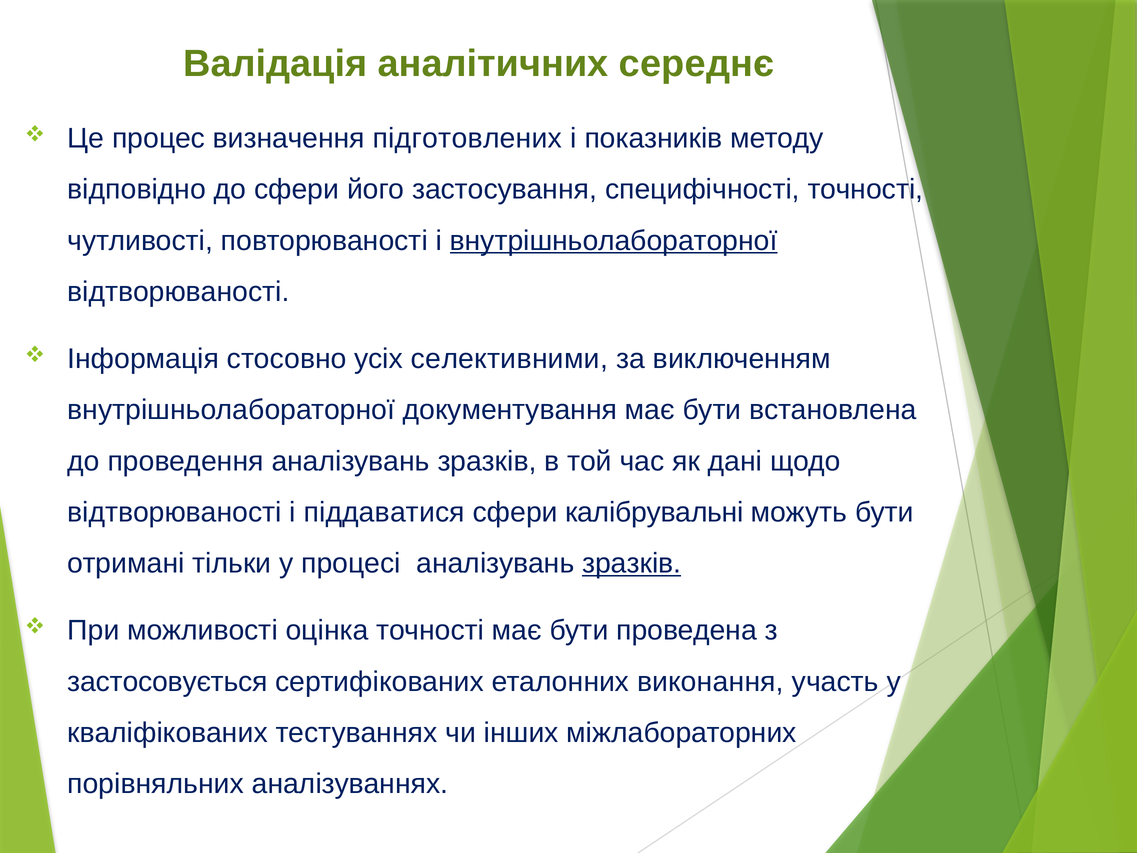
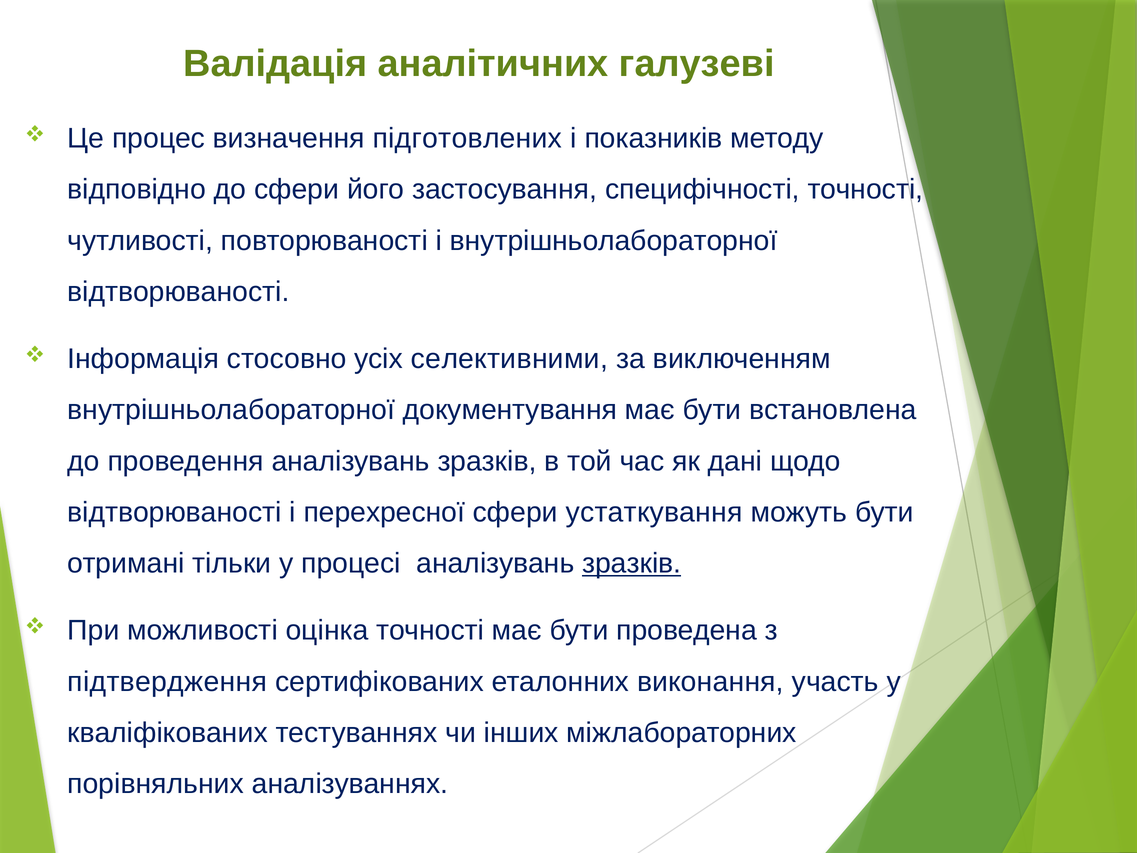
середнє: середнє -> галузеві (697, 63)
внутрішньолабораторної underline: present -> none (614, 241)
піддаватися: піддаватися -> перехресної (384, 512)
калібрувальні: калібрувальні -> устаткування (654, 512)
застосовується: застосовується -> підтвердження (167, 682)
